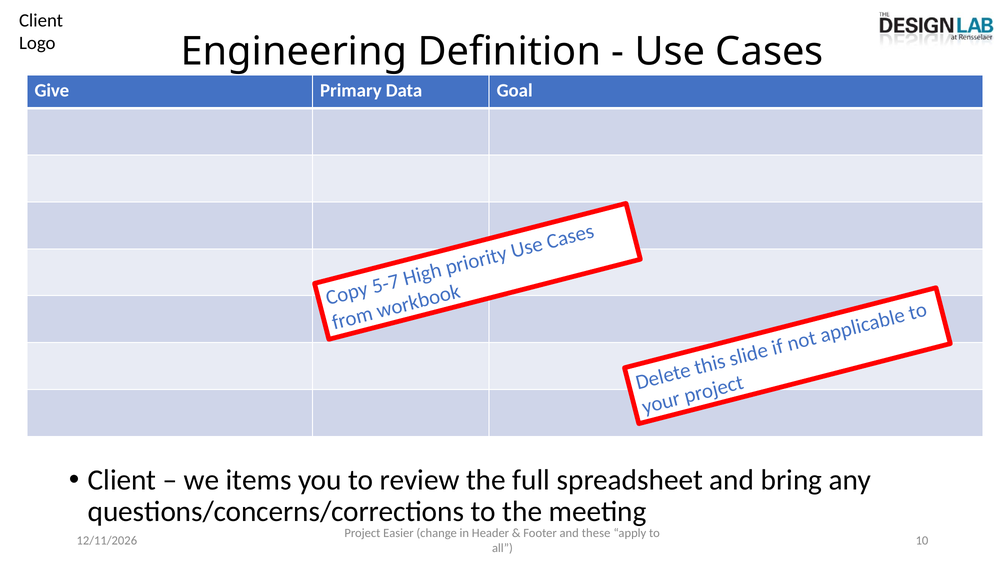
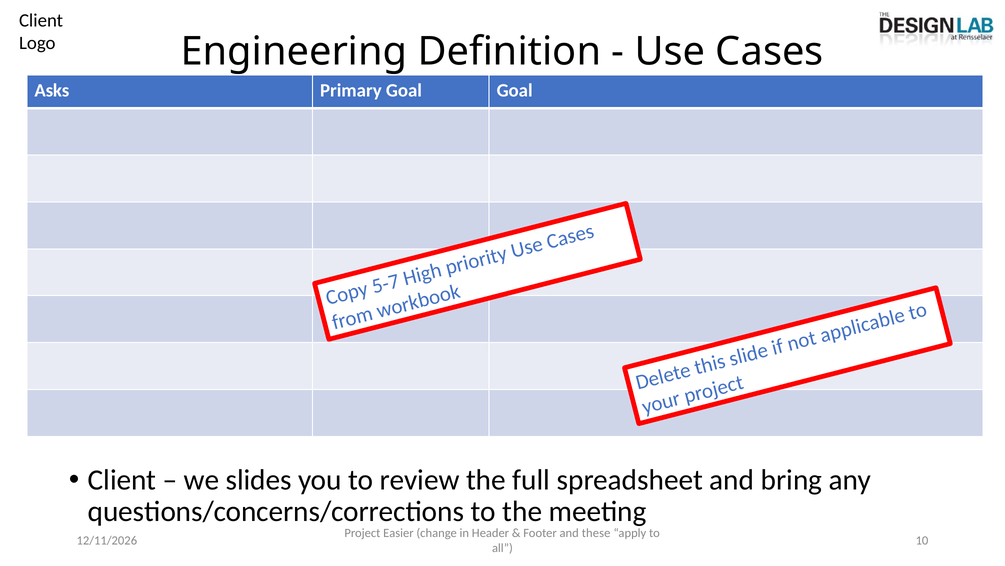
Give: Give -> Asks (52, 91)
Primary Data: Data -> Goal (404, 91)
items: items -> slides (259, 480)
